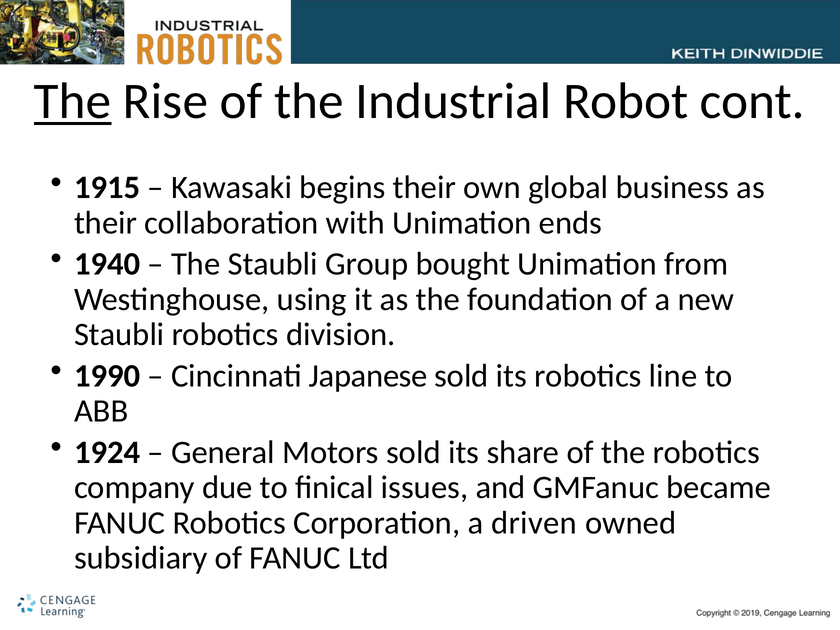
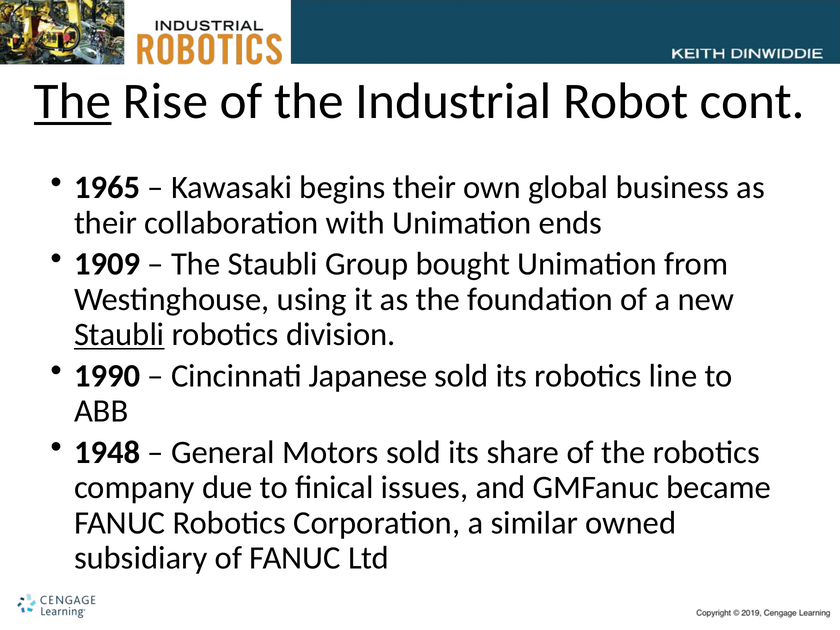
1915: 1915 -> 1965 (107, 188)
1940: 1940 -> 1909 (107, 264)
Staubli underline: none -> present (119, 335)
1924: 1924 -> 1948 (107, 452)
driven: driven -> similar (534, 523)
